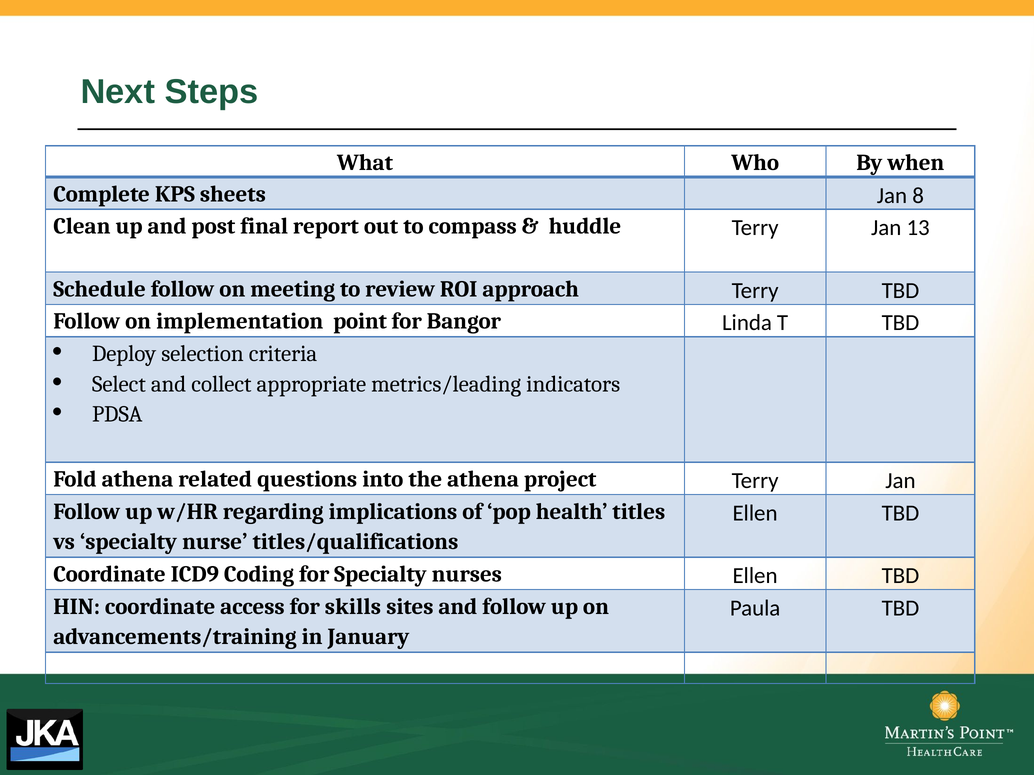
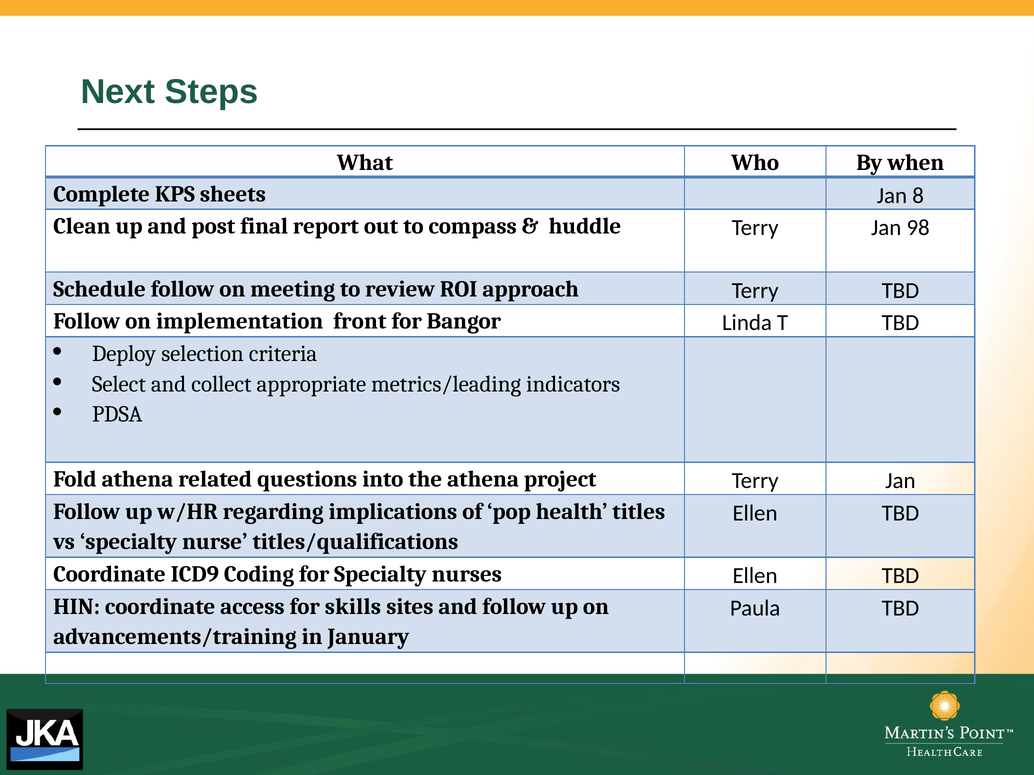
13: 13 -> 98 (918, 228)
point: point -> front (360, 322)
